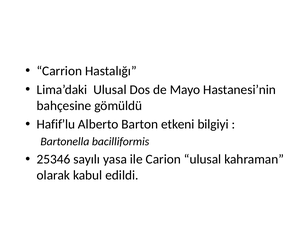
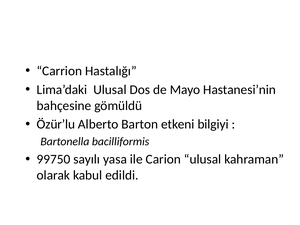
Hafif’lu: Hafif’lu -> Özür’lu (56, 124)
25346: 25346 -> 99750 (54, 159)
